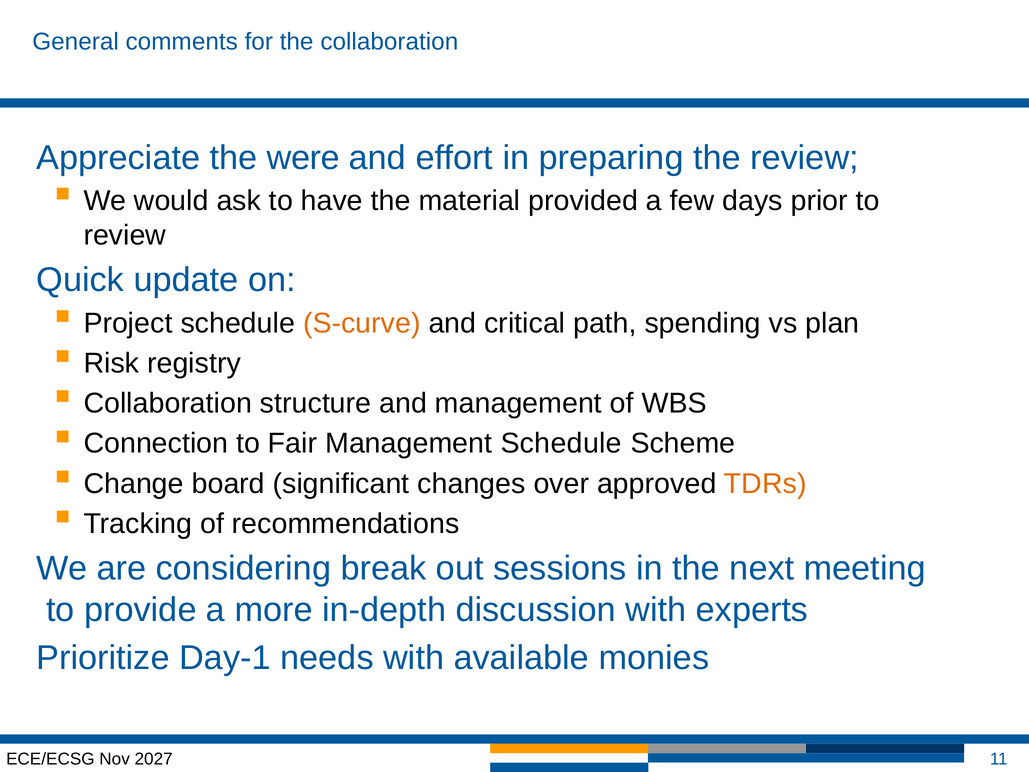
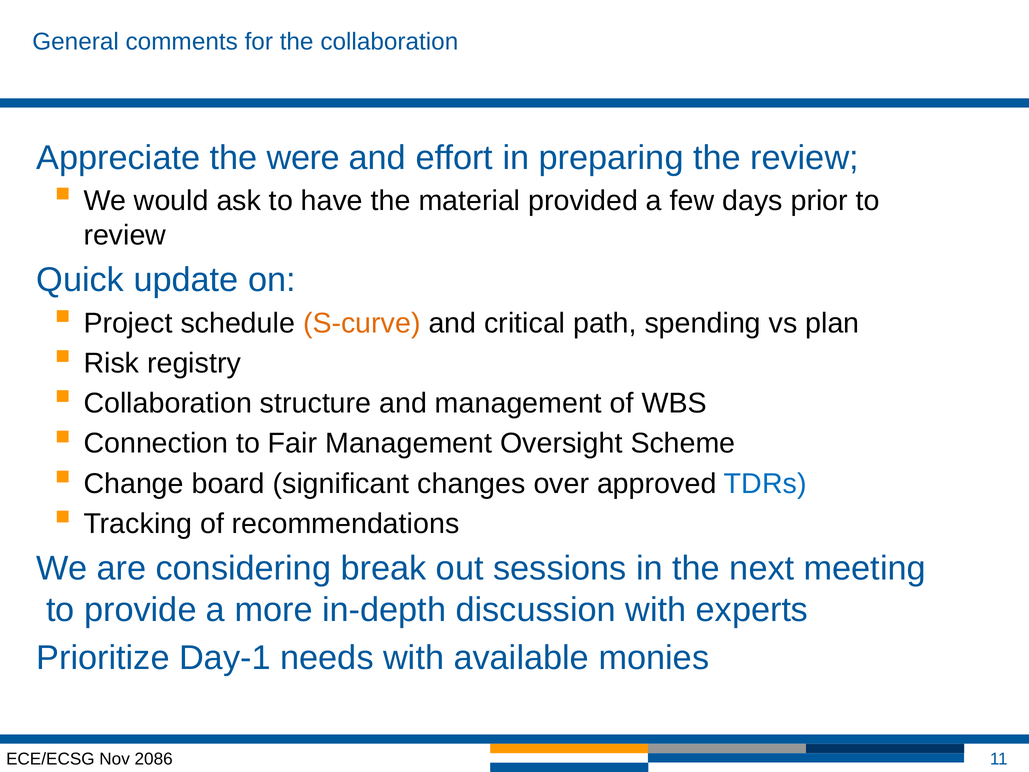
Management Schedule: Schedule -> Oversight (561, 443)
TDRs colour: orange -> blue (765, 483)
2027: 2027 -> 2086 (154, 759)
